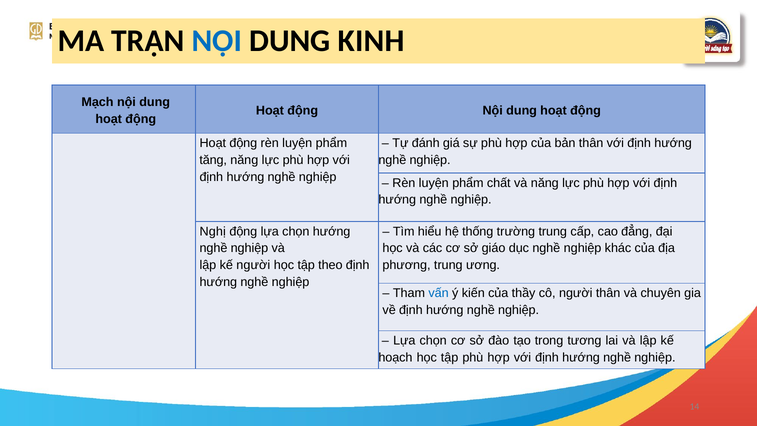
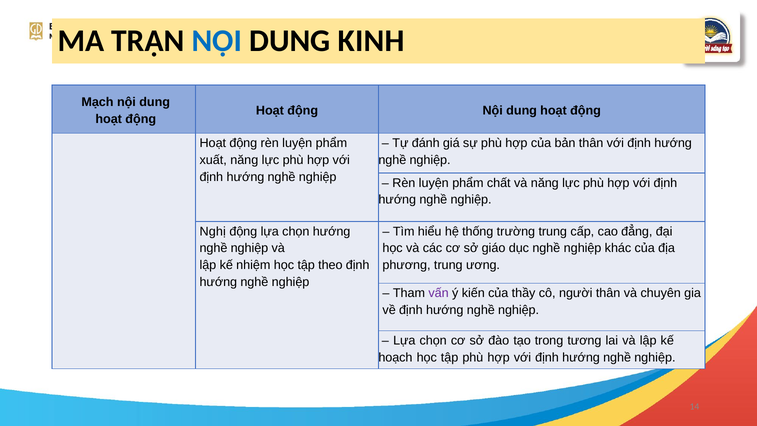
tăng: tăng -> xuất (213, 160)
kế người: người -> nhiệm (253, 265)
vấn colour: blue -> purple (439, 293)
